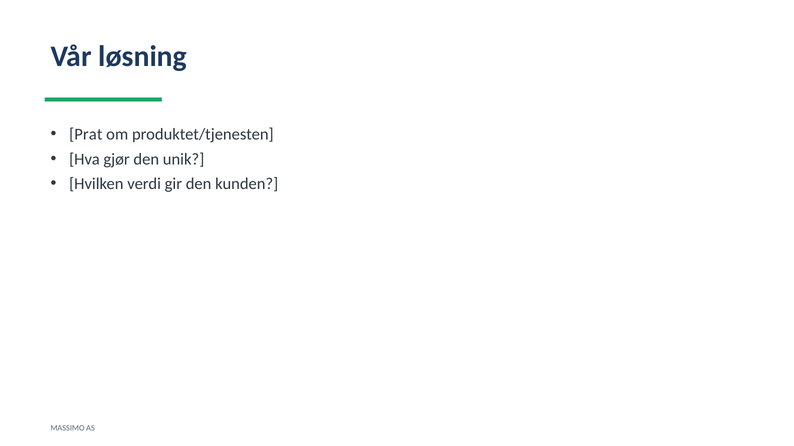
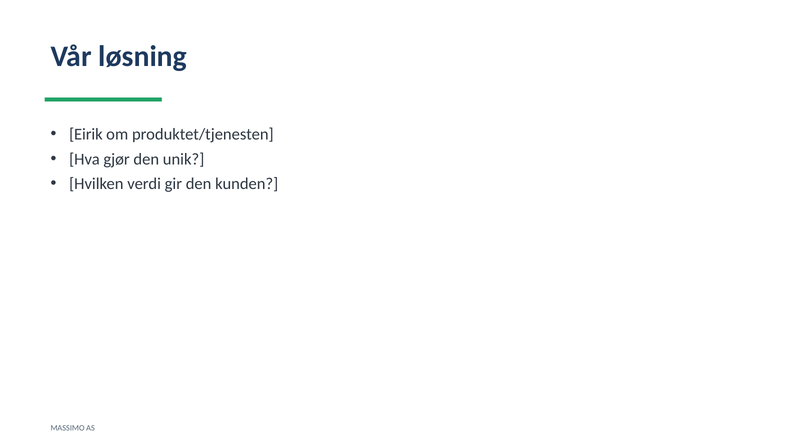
Prat: Prat -> Eirik (86, 134)
